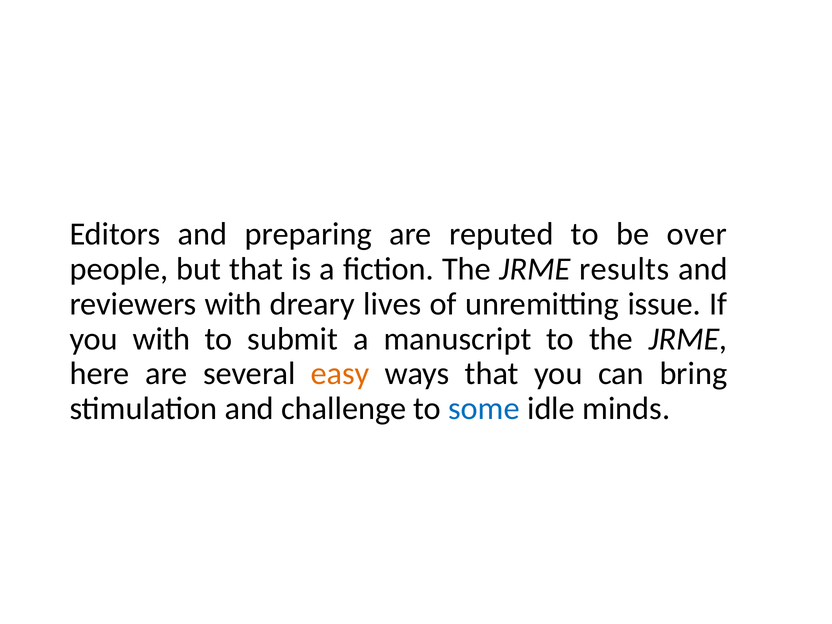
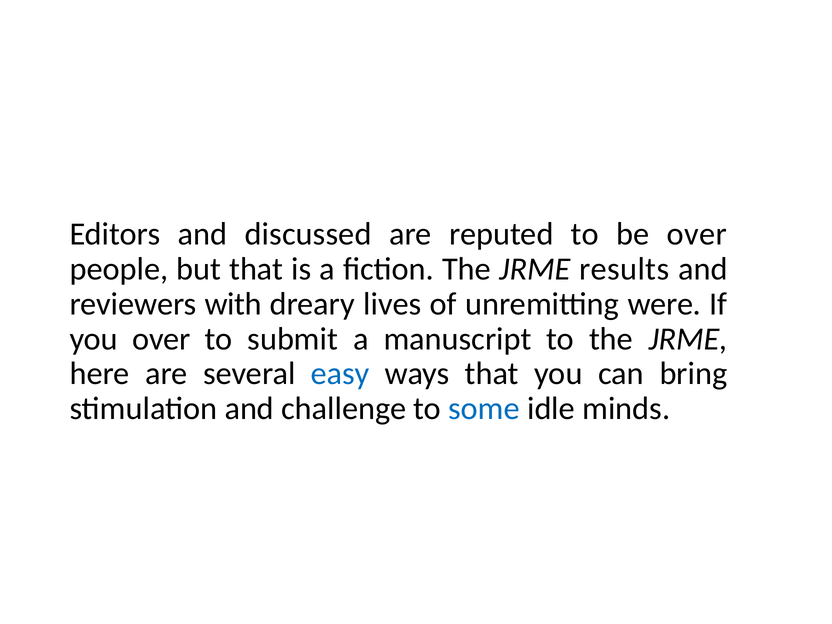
preparing: preparing -> discussed (308, 234)
issue: issue -> were (664, 304)
you with: with -> over (161, 339)
easy colour: orange -> blue (340, 374)
